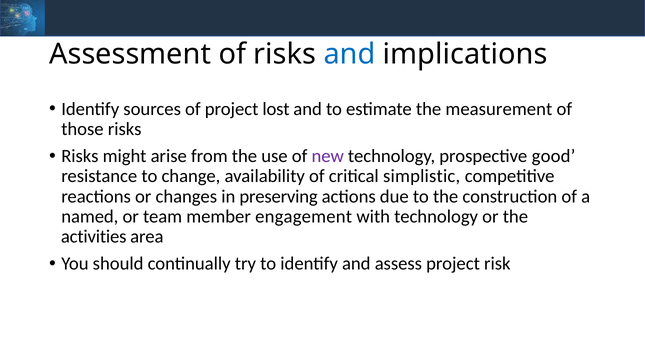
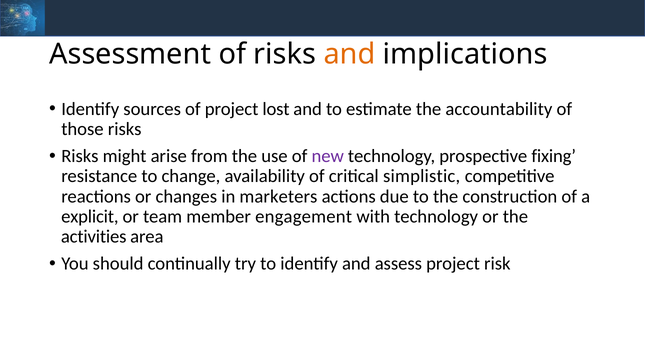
and colour: blue -> orange (350, 54)
measurement: measurement -> accountability (499, 109)
good: good -> fixing (554, 156)
preserving: preserving -> marketers (278, 196)
named: named -> explicit (90, 216)
